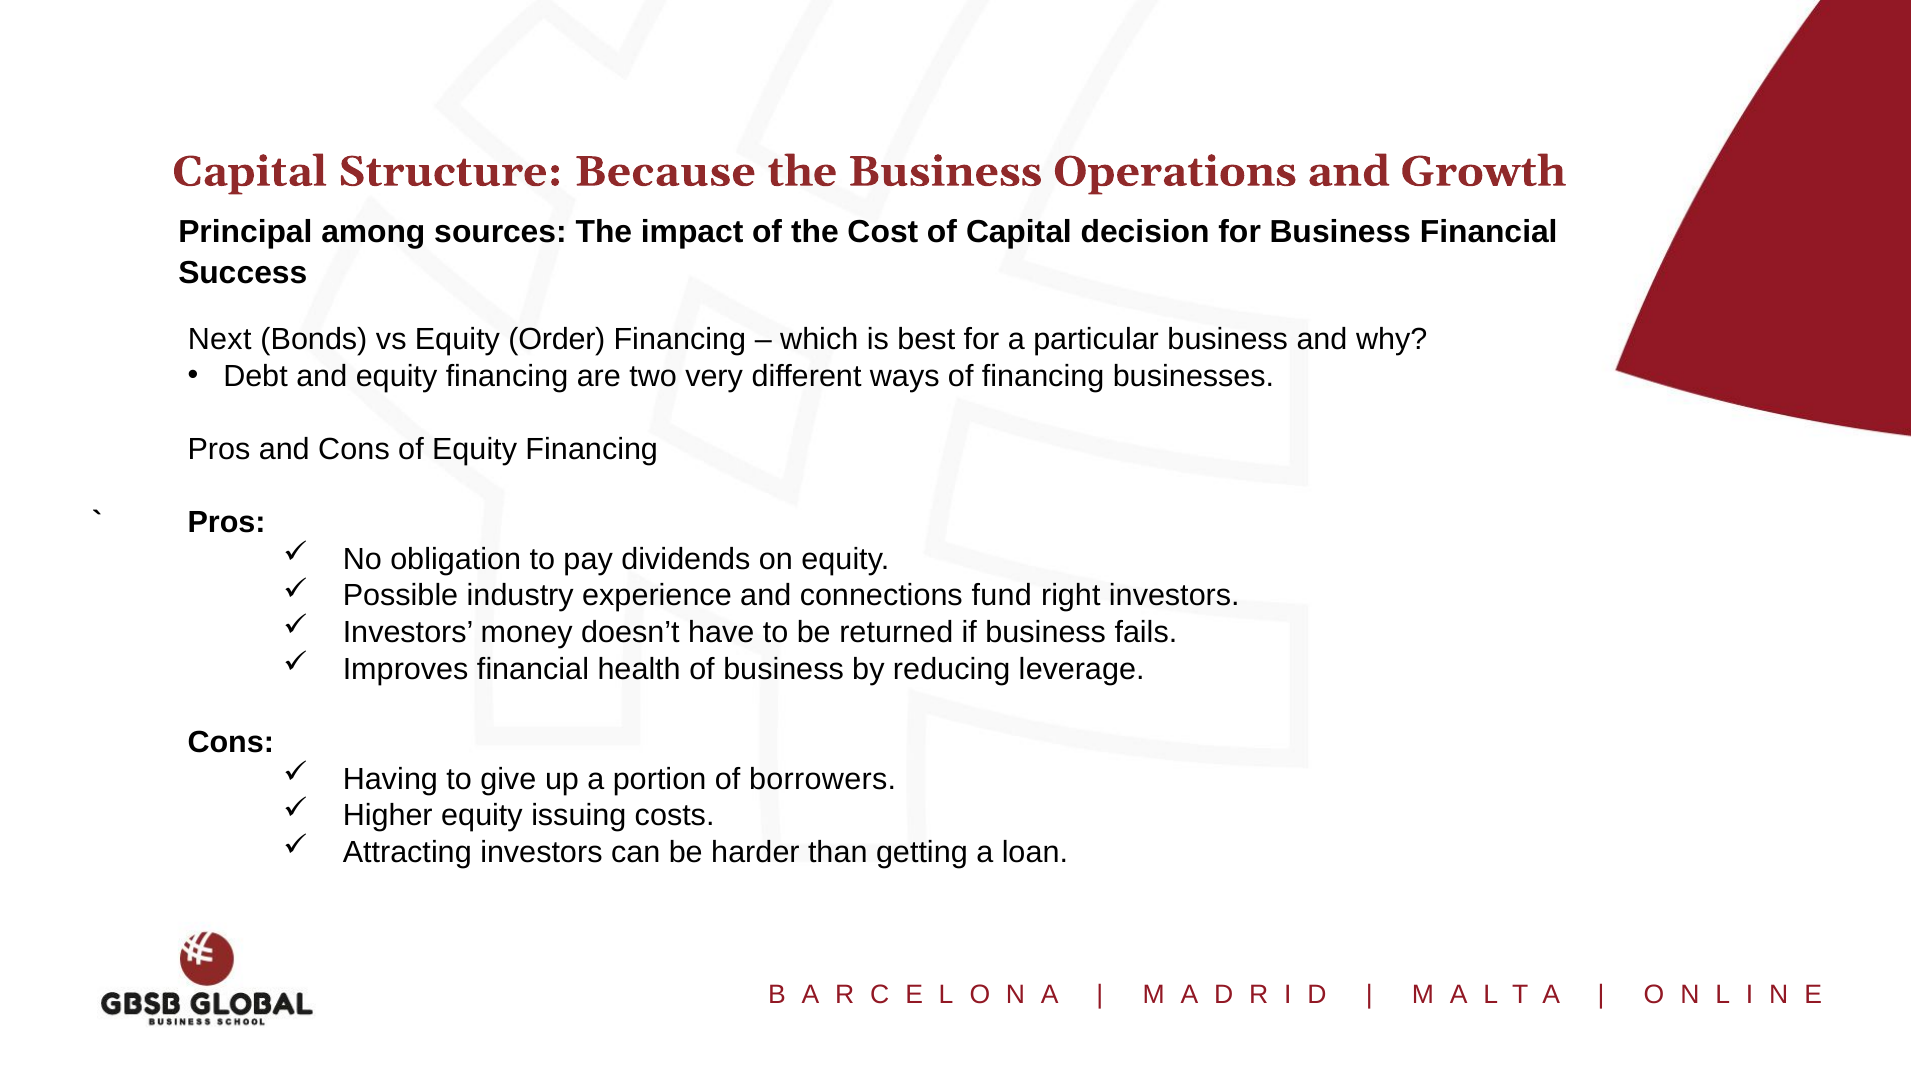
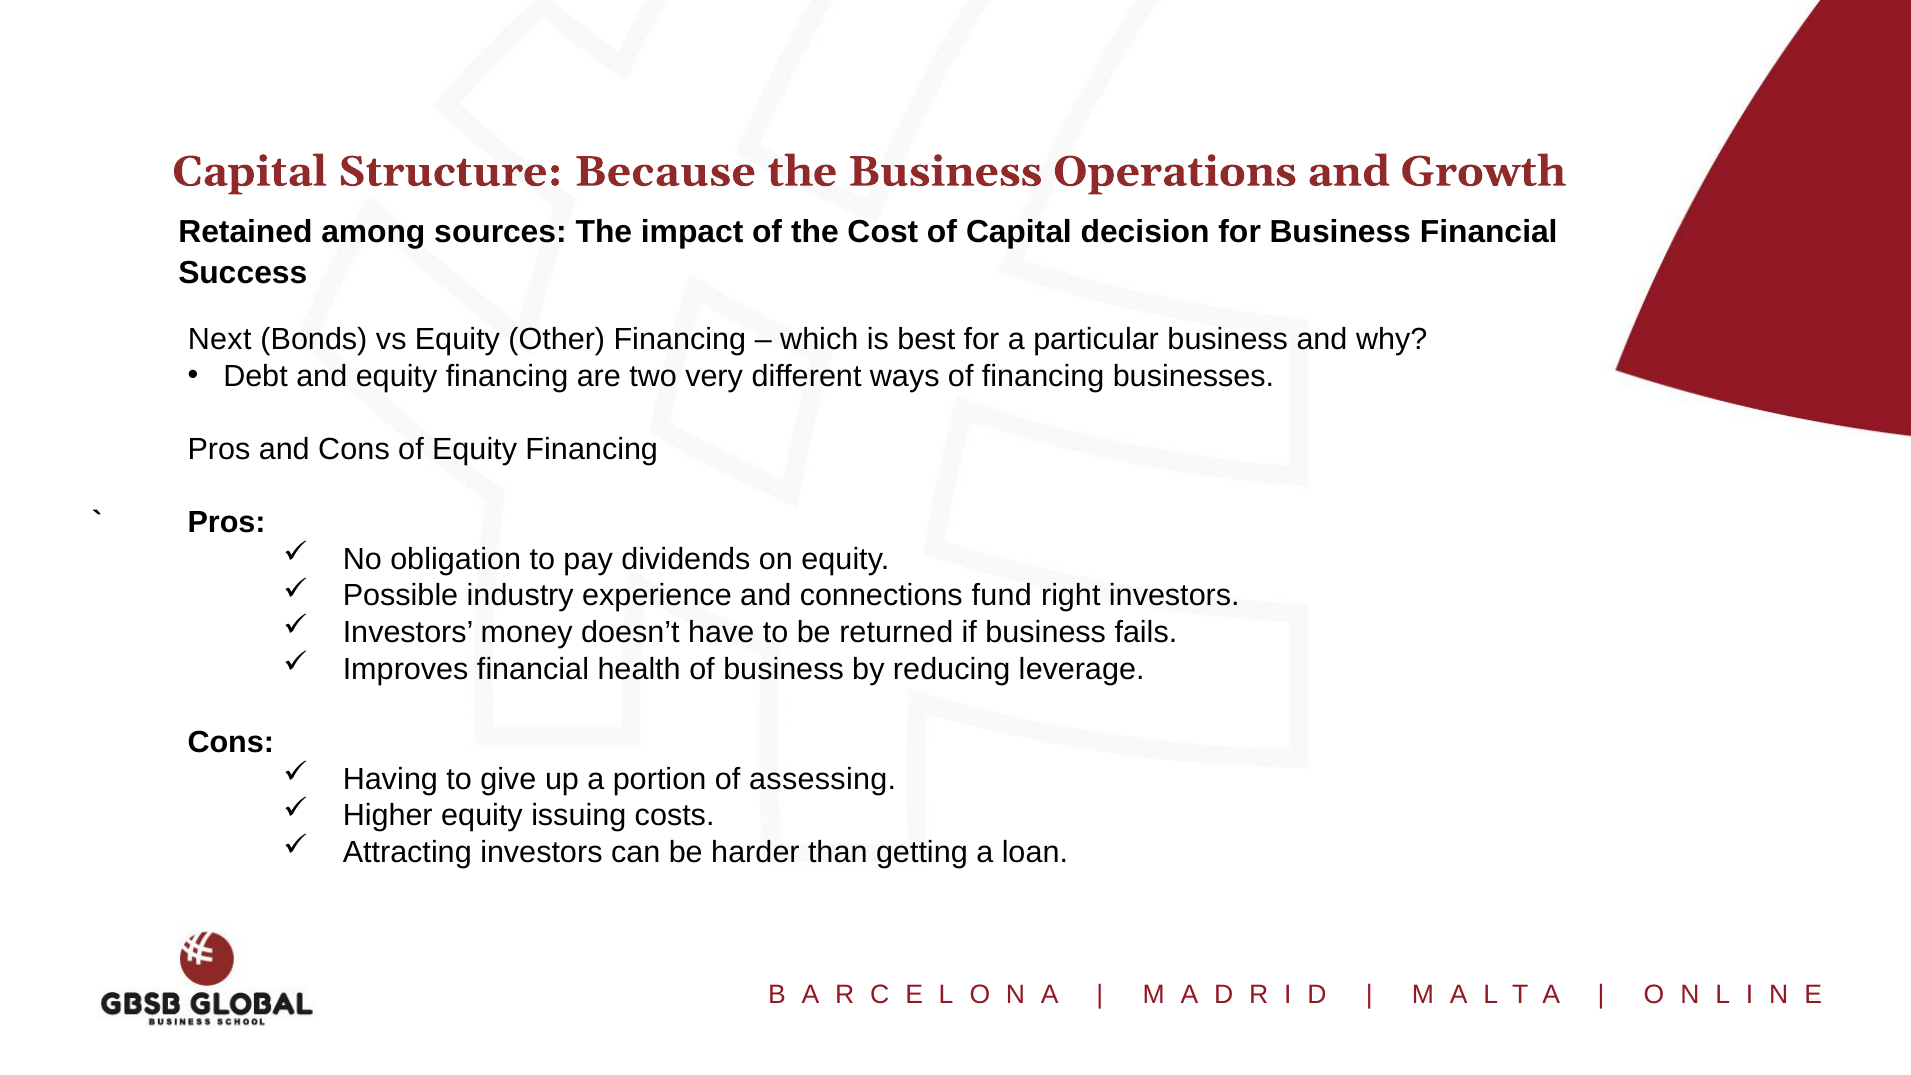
Principal: Principal -> Retained (245, 232)
Order: Order -> Other (557, 339)
borrowers: borrowers -> assessing (823, 779)
